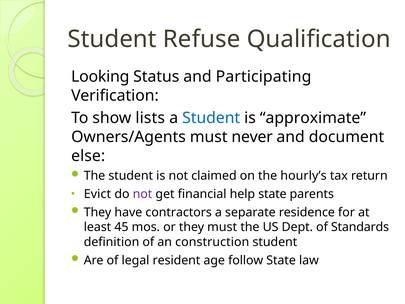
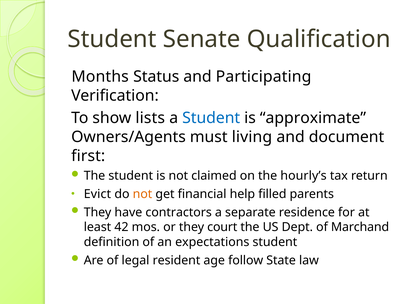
Refuse: Refuse -> Senate (202, 39)
Looking: Looking -> Months (100, 77)
never: never -> living (252, 137)
else: else -> first (88, 156)
not colour: purple -> orange (143, 194)
help state: state -> filled (272, 194)
45: 45 -> 42 (121, 227)
they must: must -> court (222, 227)
Standards: Standards -> Marchand (360, 227)
construction: construction -> expectations (212, 242)
